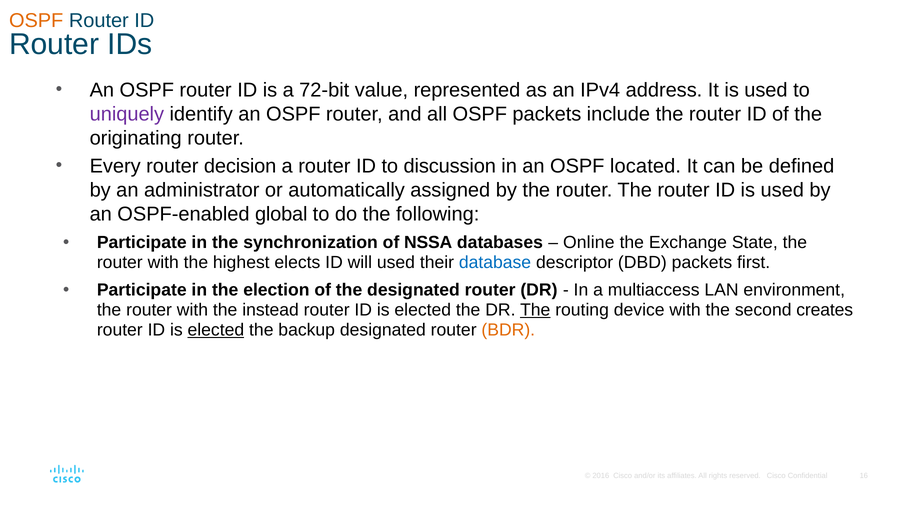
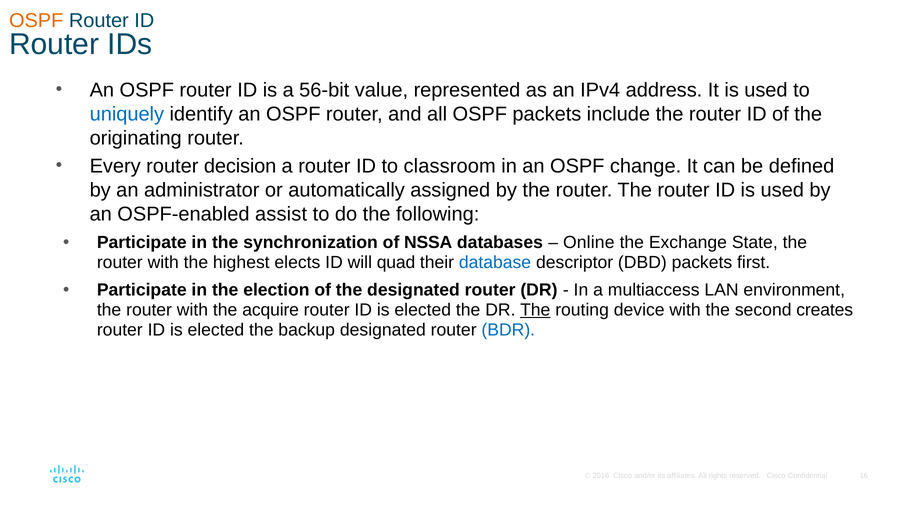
72-bit: 72-bit -> 56-bit (324, 90)
uniquely colour: purple -> blue (127, 114)
discussion: discussion -> classroom (450, 166)
located: located -> change (646, 166)
global: global -> assist (281, 214)
will used: used -> quad (396, 263)
instead: instead -> acquire (271, 310)
elected underline: present -> none (216, 330)
BDR colour: orange -> blue (508, 330)
